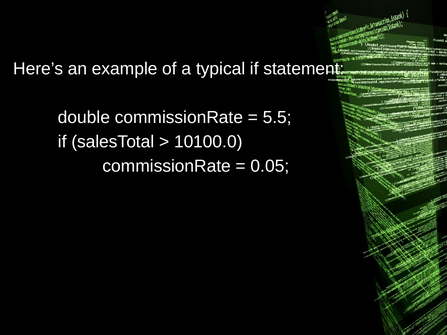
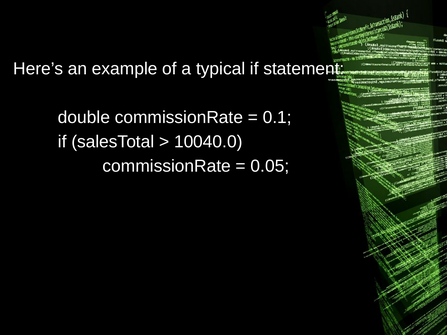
5.5: 5.5 -> 0.1 (277, 118)
10100.0: 10100.0 -> 10040.0 (208, 142)
